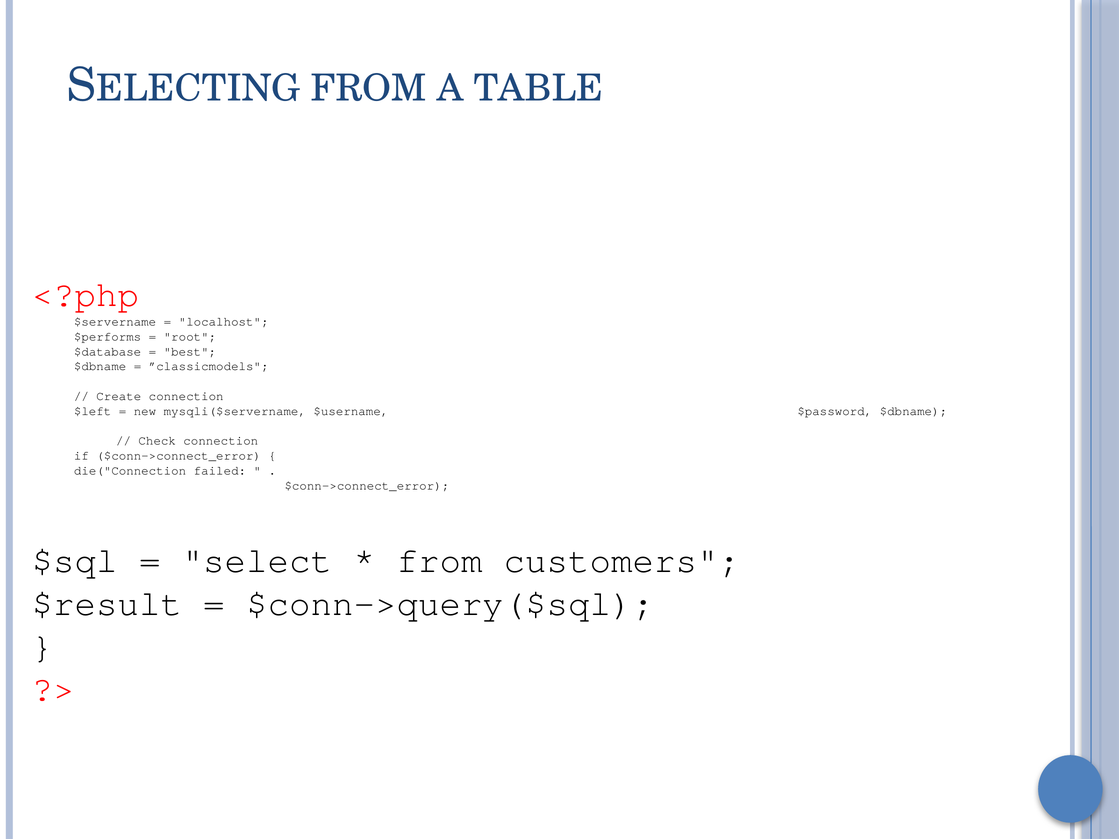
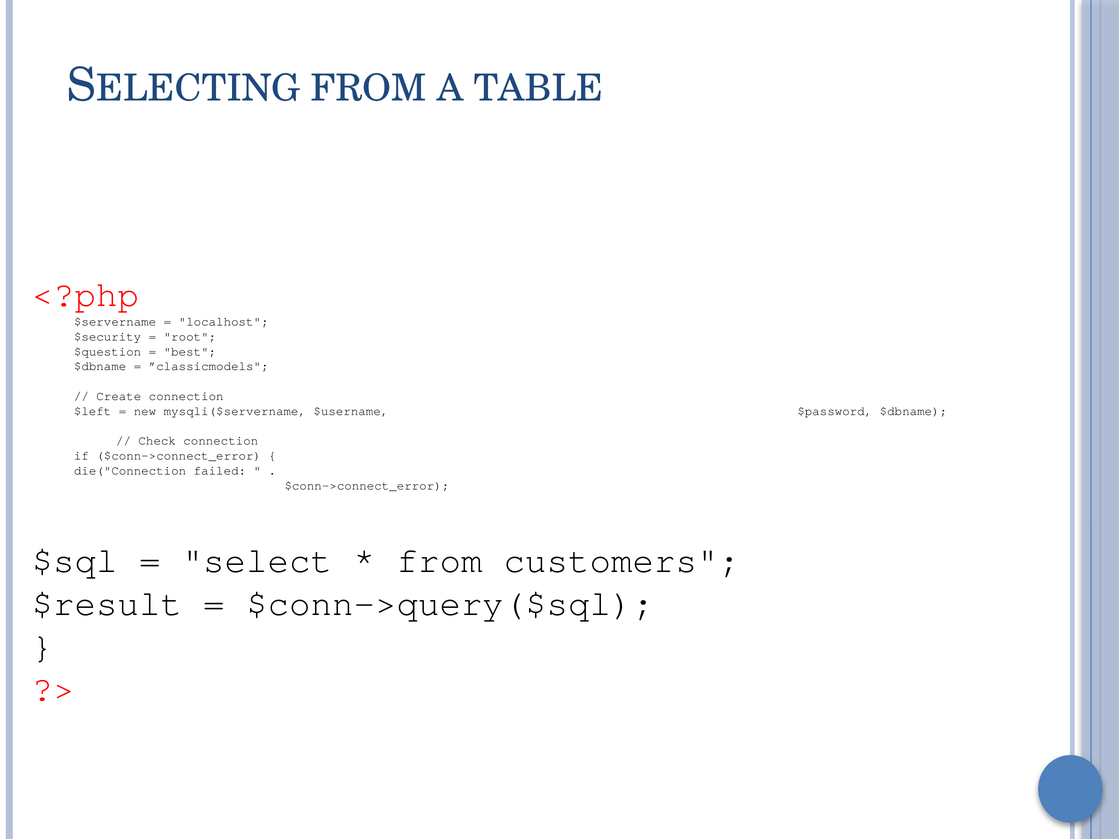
$performs: $performs -> $security (108, 337)
$database: $database -> $question (108, 352)
